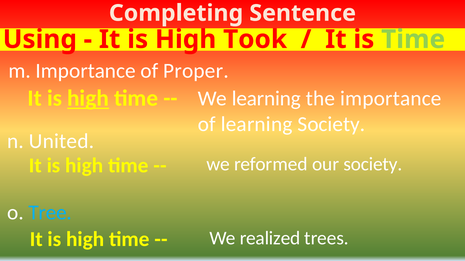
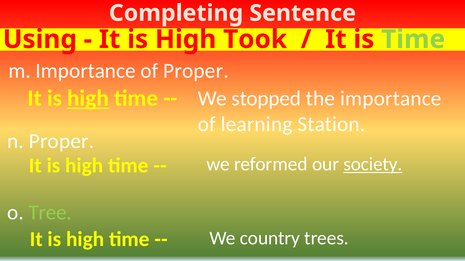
We learning: learning -> stopped (266, 99)
learning Society: Society -> Station (331, 124)
n United: United -> Proper (62, 142)
society underline: none -> present (373, 165)
Tree colour: light blue -> light green (50, 213)
realized: realized -> country (270, 239)
